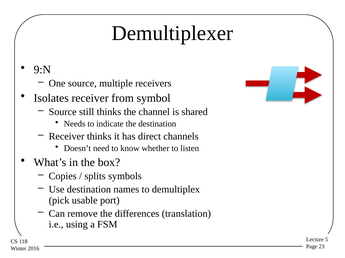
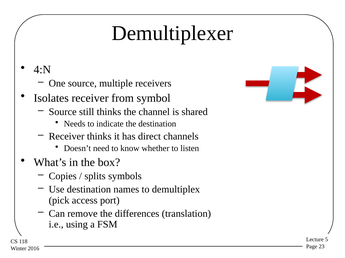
9:N: 9:N -> 4:N (42, 70)
usable: usable -> access (85, 201)
